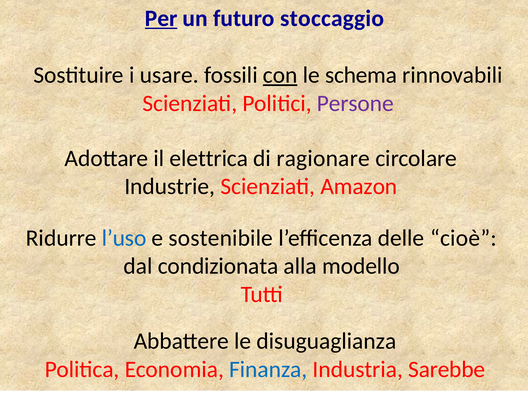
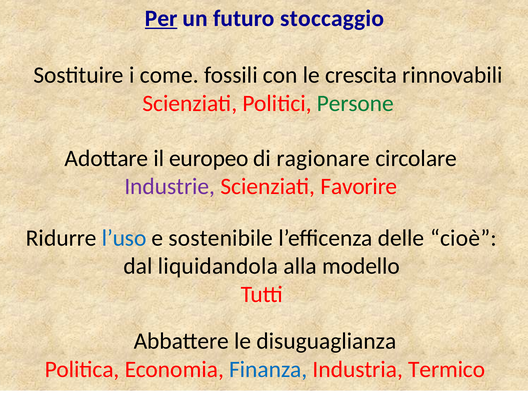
usare: usare -> come (169, 75)
con underline: present -> none (280, 75)
schema: schema -> crescita (361, 75)
Persone colour: purple -> green (355, 103)
elettrica: elettrica -> europeo (209, 158)
Industrie colour: black -> purple (170, 186)
Amazon: Amazon -> Favorire (359, 186)
condizionata: condizionata -> liquidandola (218, 266)
Sarebbe: Sarebbe -> Termico (447, 369)
